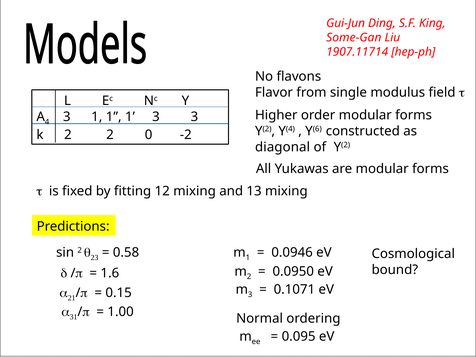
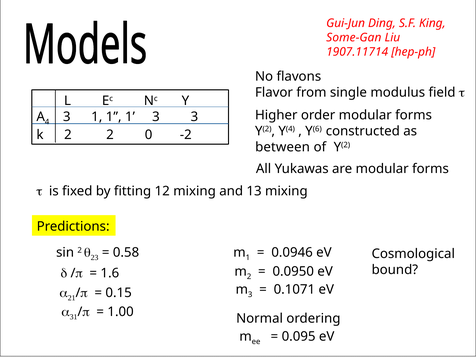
diagonal: diagonal -> between (283, 147)
